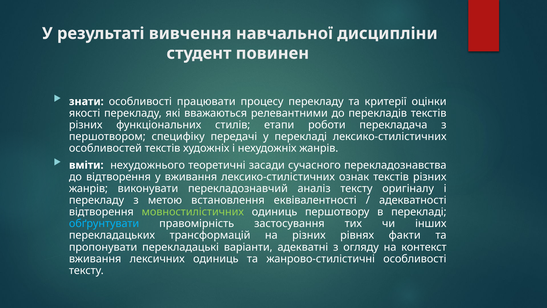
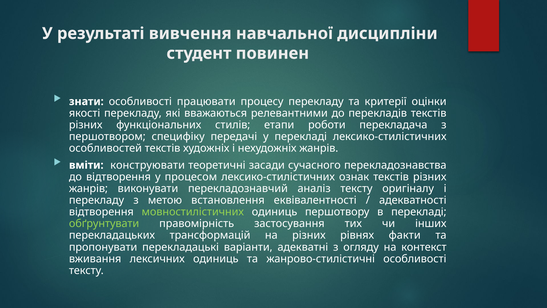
нехудожнього: нехудожнього -> конструювати (148, 165)
у вживання: вживання -> процесом (191, 177)
обґрунтувати colour: light blue -> light green (104, 223)
